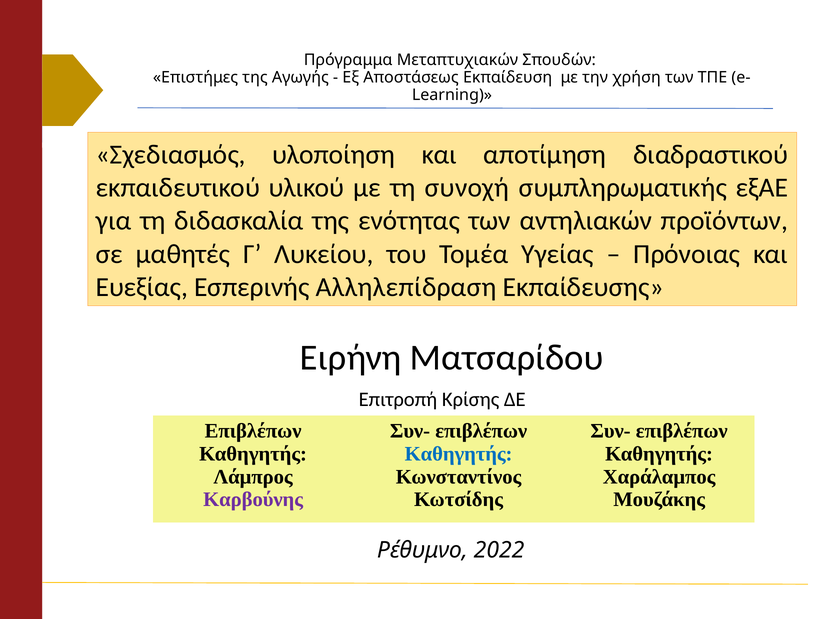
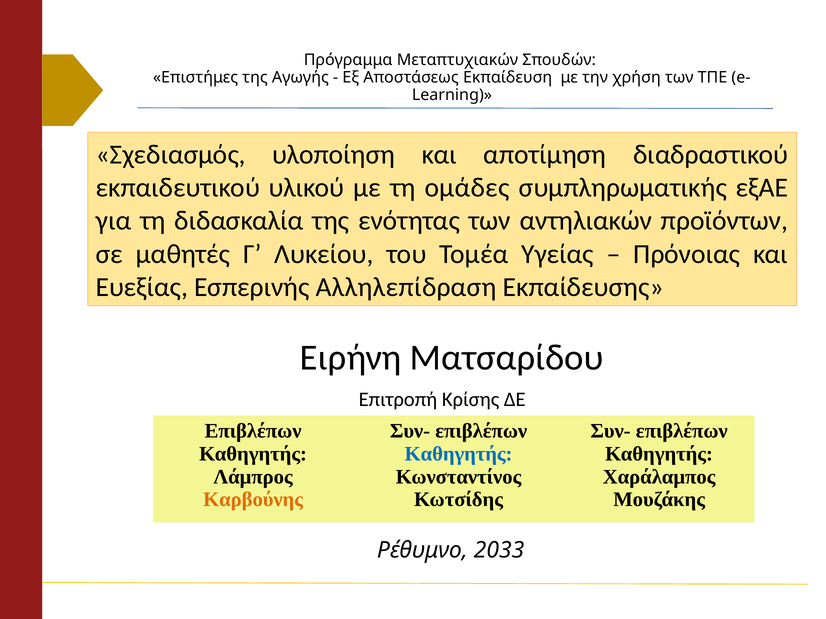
συνοχή: συνοχή -> ομάδες (467, 188)
Καρβούνης colour: purple -> orange (253, 500)
2022: 2022 -> 2033 (499, 551)
